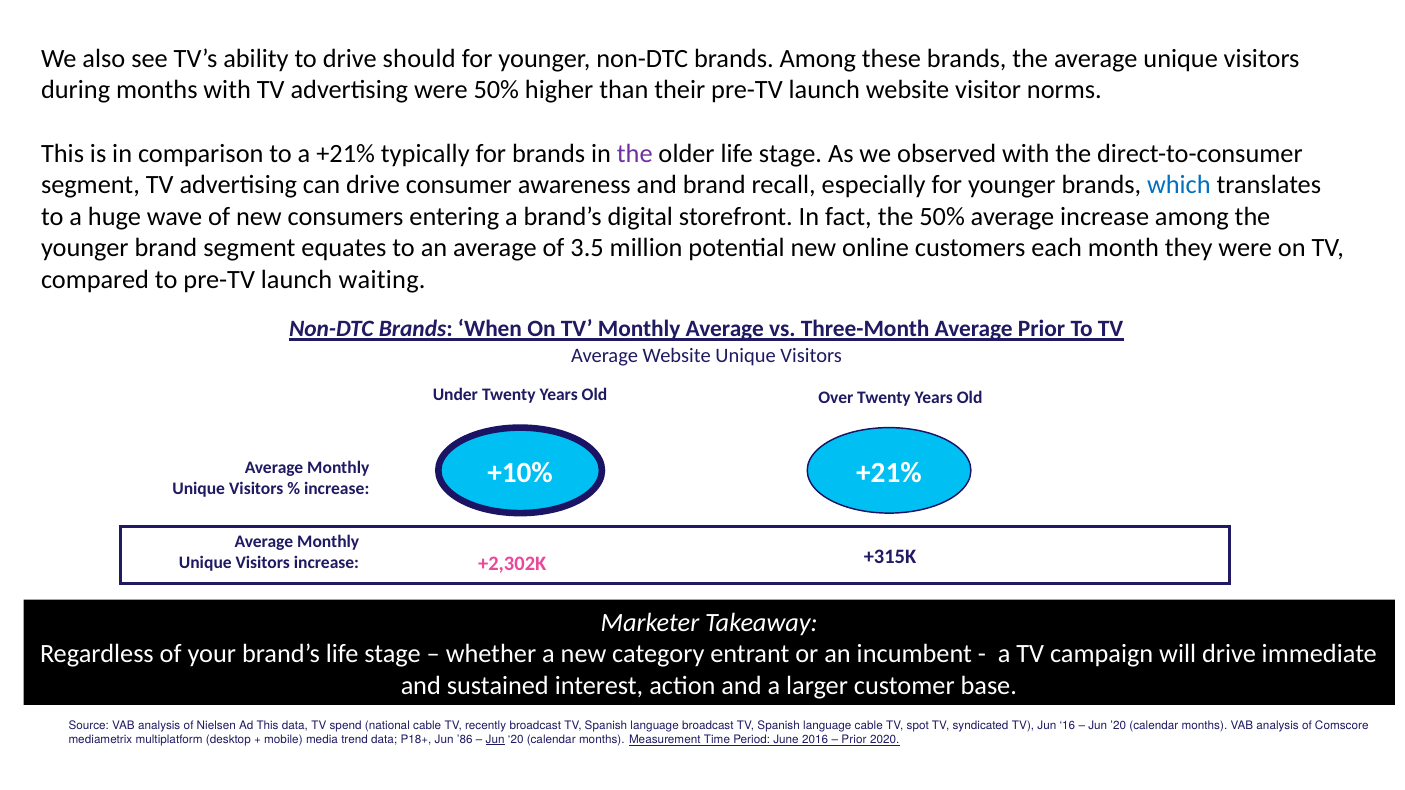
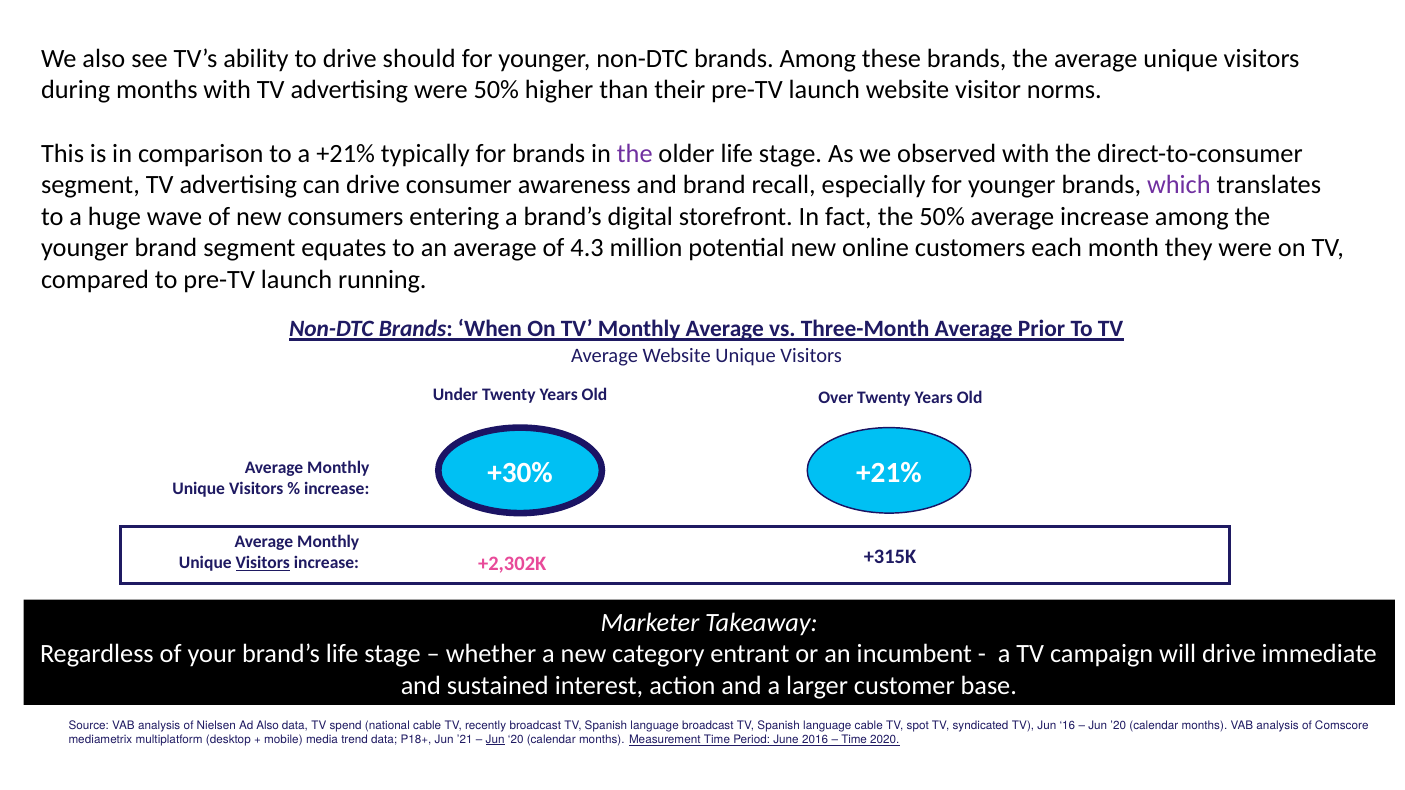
which colour: blue -> purple (1179, 185)
3.5: 3.5 -> 4.3 (587, 248)
waiting: waiting -> running (382, 280)
+10%: +10% -> +30% (520, 473)
Visitors underline: none -> present (263, 563)
Ad This: This -> Also (268, 726)
’86: ’86 -> ’21 (465, 740)
Prior: Prior -> Time (854, 740)
